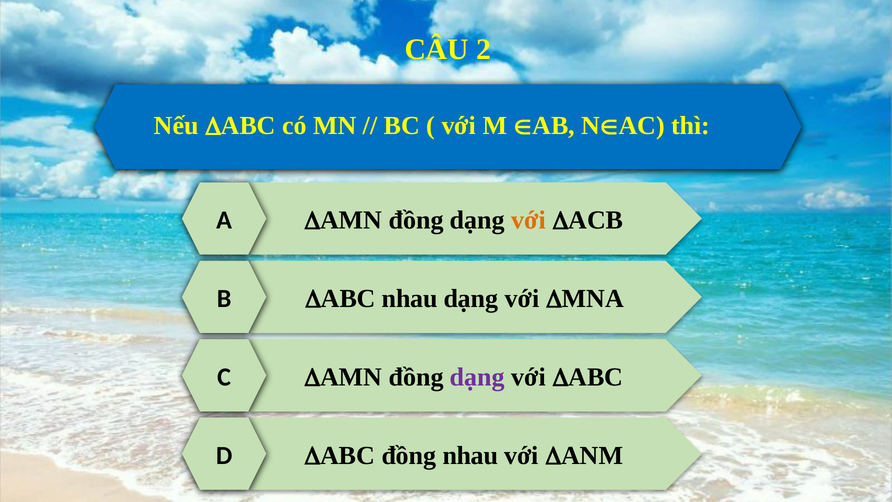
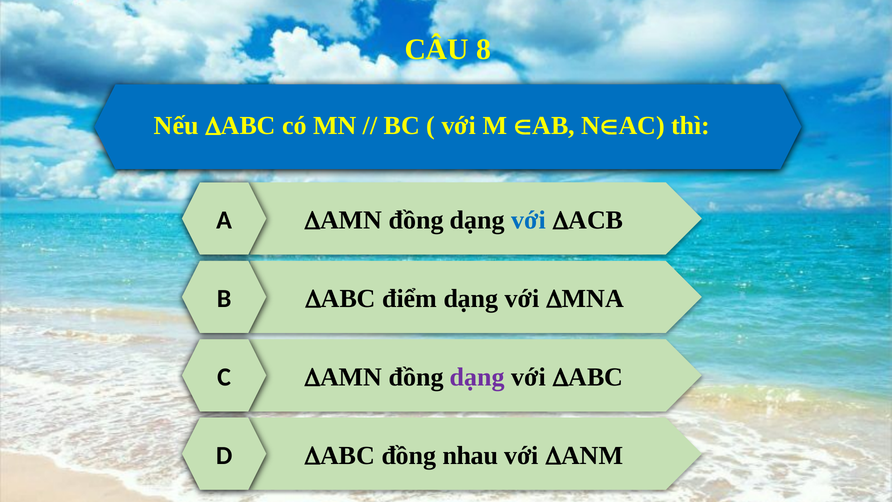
2: 2 -> 8 (484, 49)
với colour: orange -> blue (529, 220)
nhau: nhau -> điểm (410, 299)
